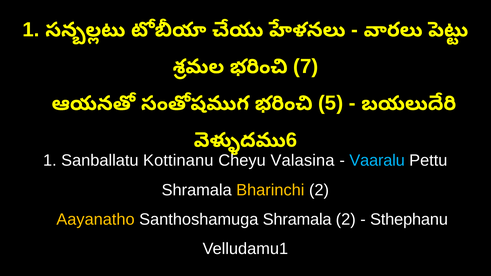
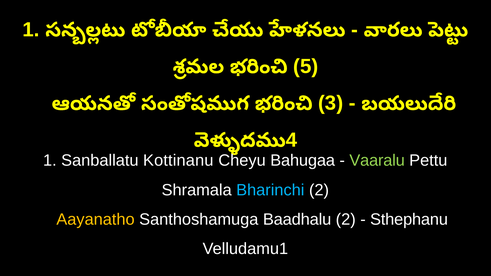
7: 7 -> 5 (306, 66)
5: 5 -> 3 (331, 103)
6: 6 -> 4 (291, 140)
Valasina: Valasina -> Bahugaa (303, 161)
Vaaralu colour: light blue -> light green (377, 161)
Bharinchi colour: yellow -> light blue (270, 190)
Santhoshamuga Shramala: Shramala -> Baadhalu (297, 220)
